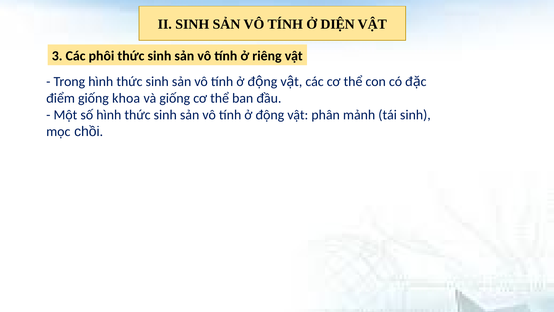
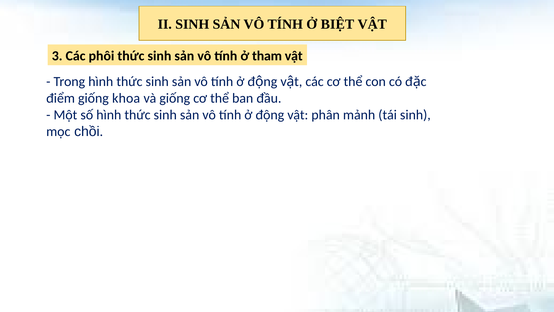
DIỆN: DIỆN -> BIỆT (337, 24)
riêng: riêng -> tham (267, 56)
